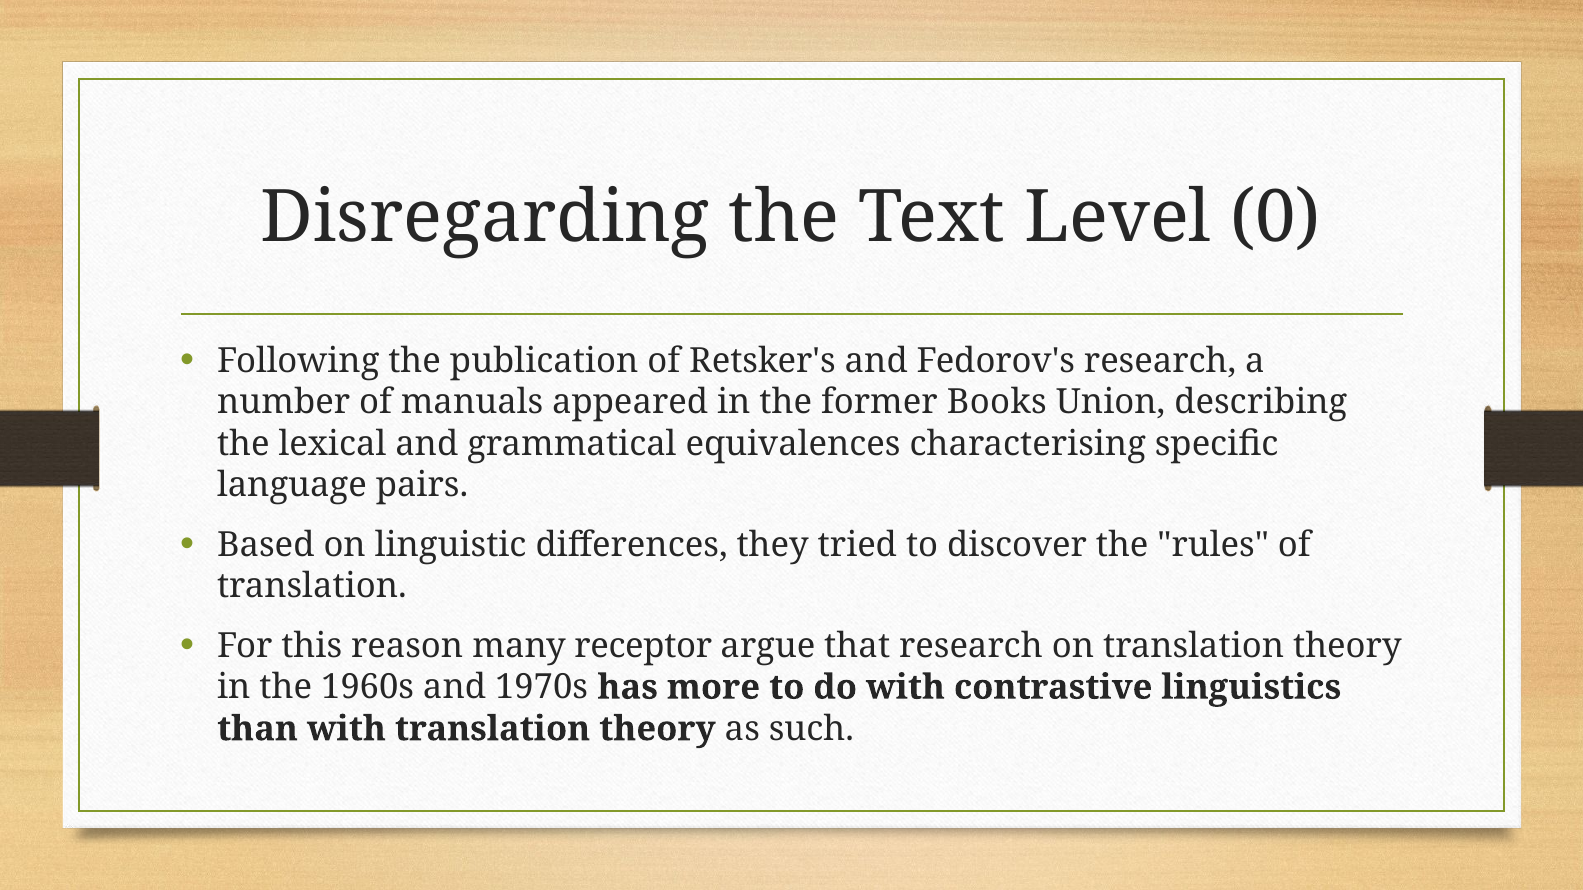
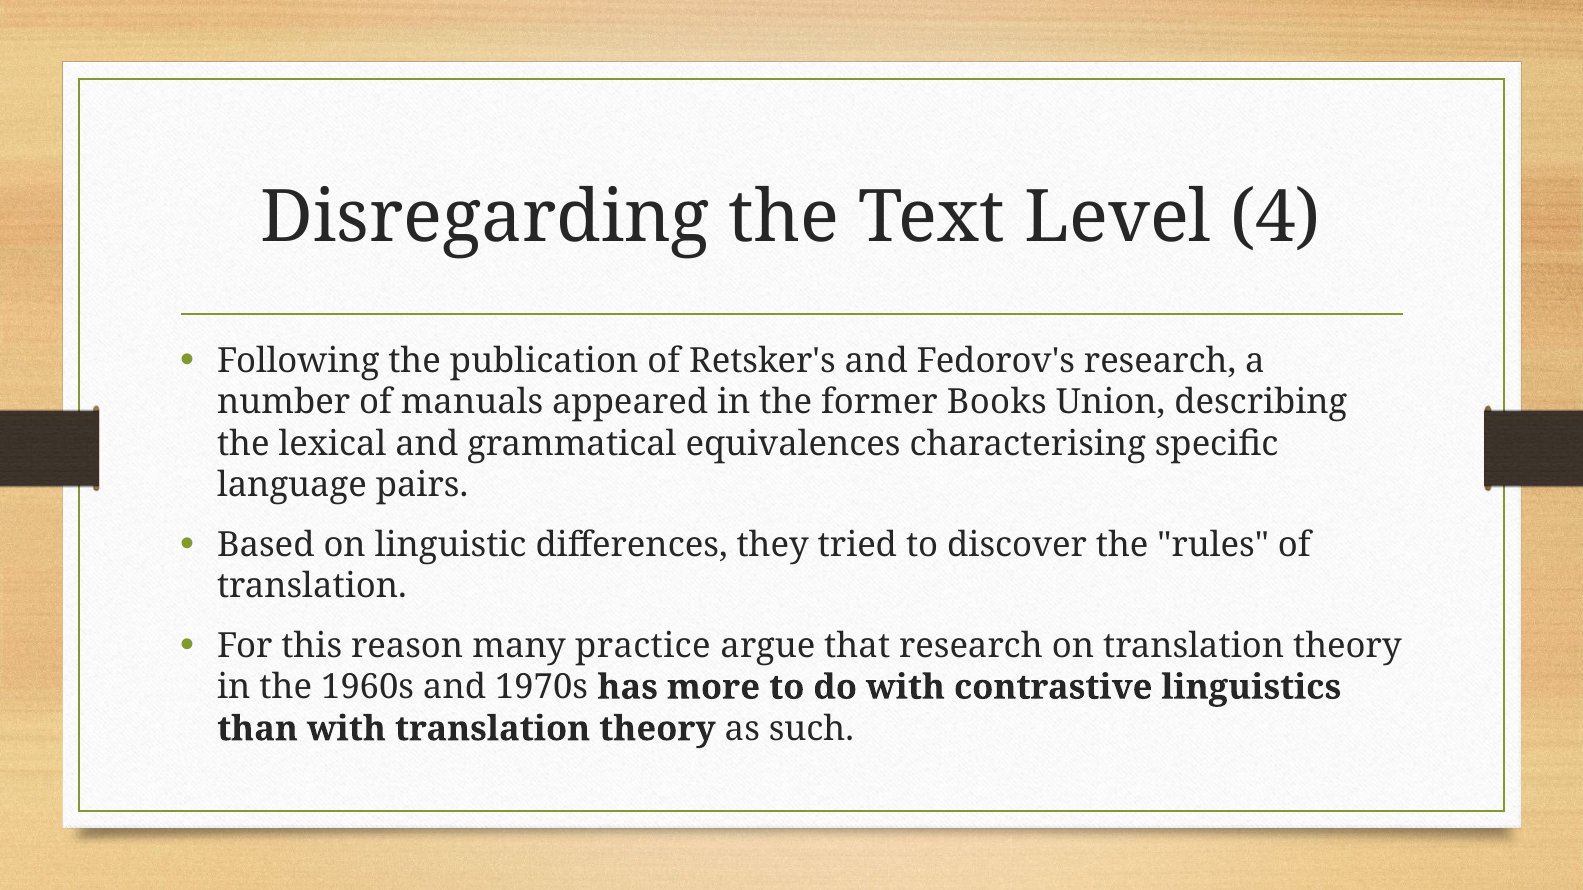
0: 0 -> 4 (1276, 217)
receptor: receptor -> practice (643, 646)
